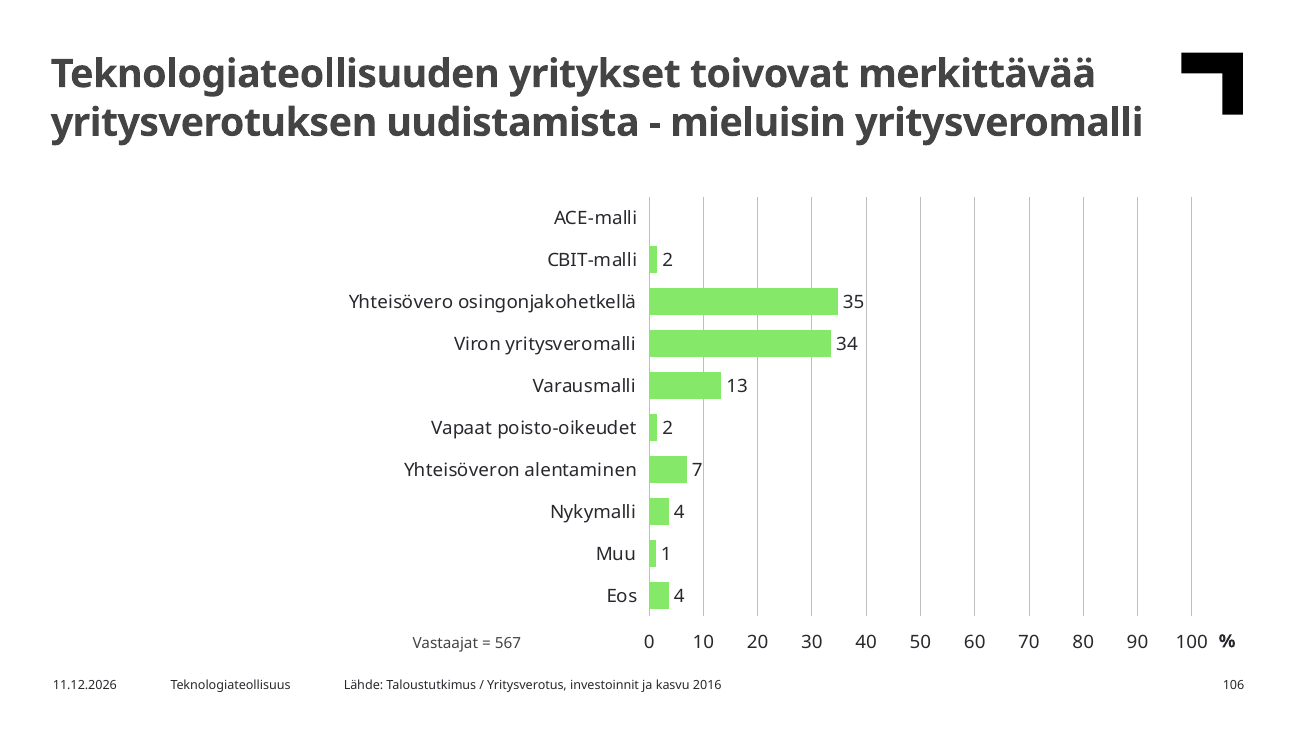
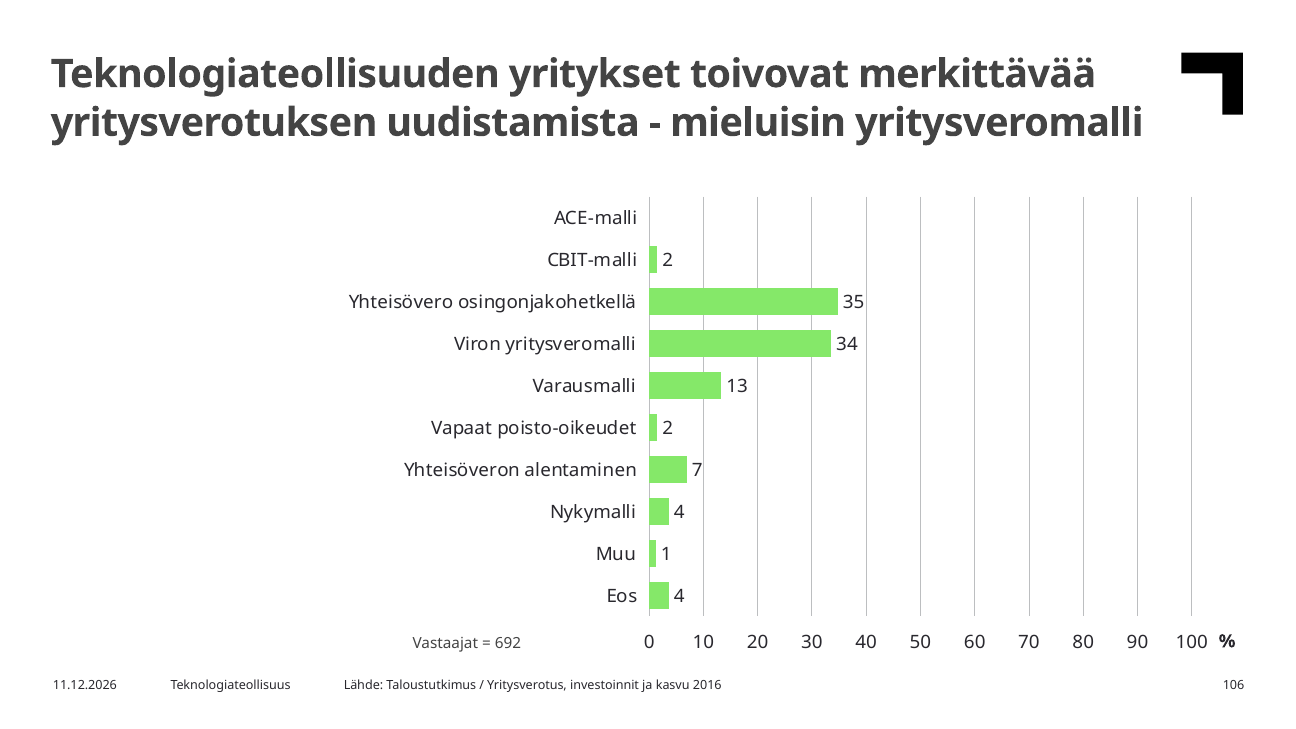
567: 567 -> 692 (508, 643)
